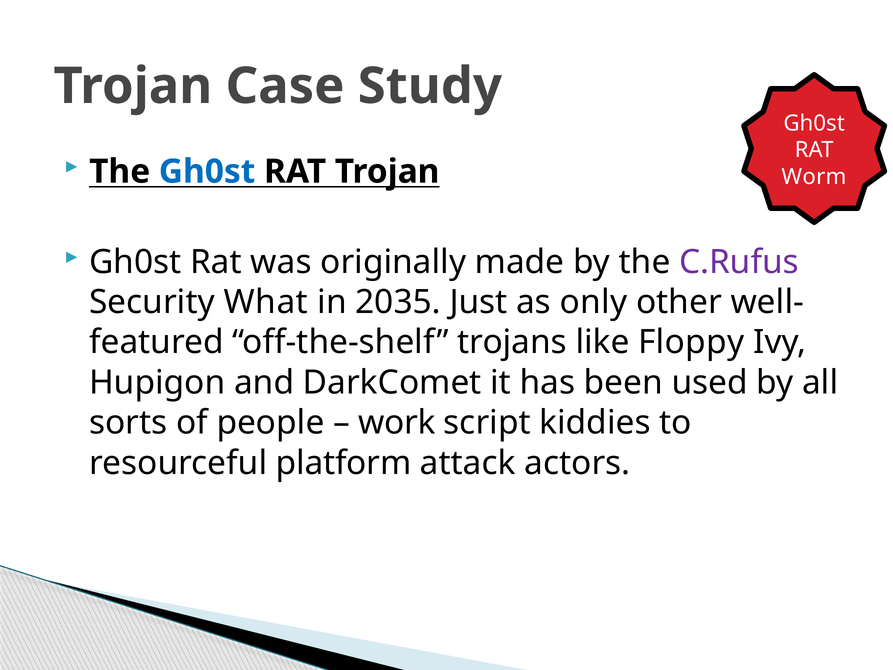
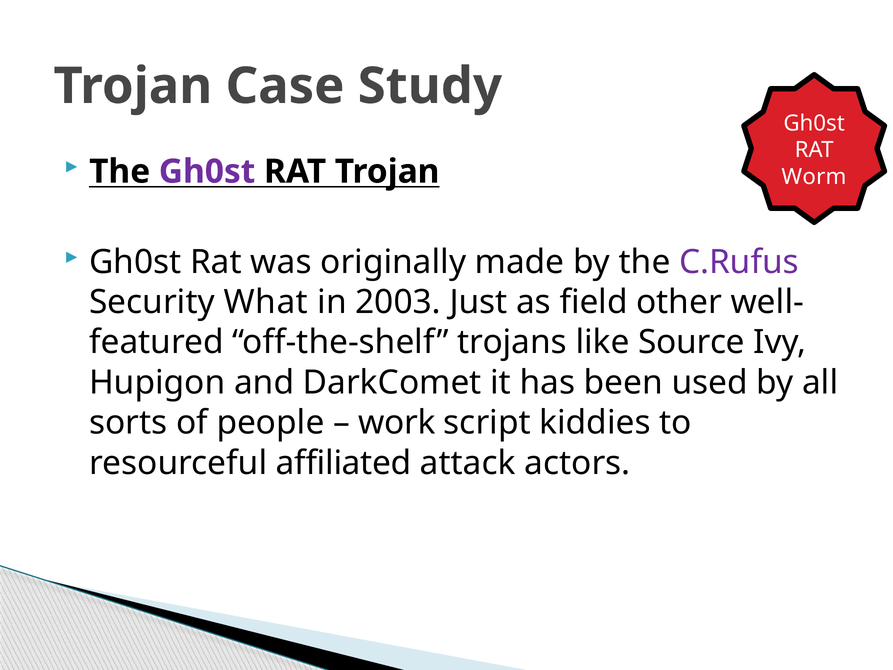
Gh0st colour: blue -> purple (207, 172)
2035: 2035 -> 2003 (398, 302)
only: only -> field (594, 302)
Floppy: Floppy -> Source (692, 342)
platform: platform -> affiliated (344, 463)
